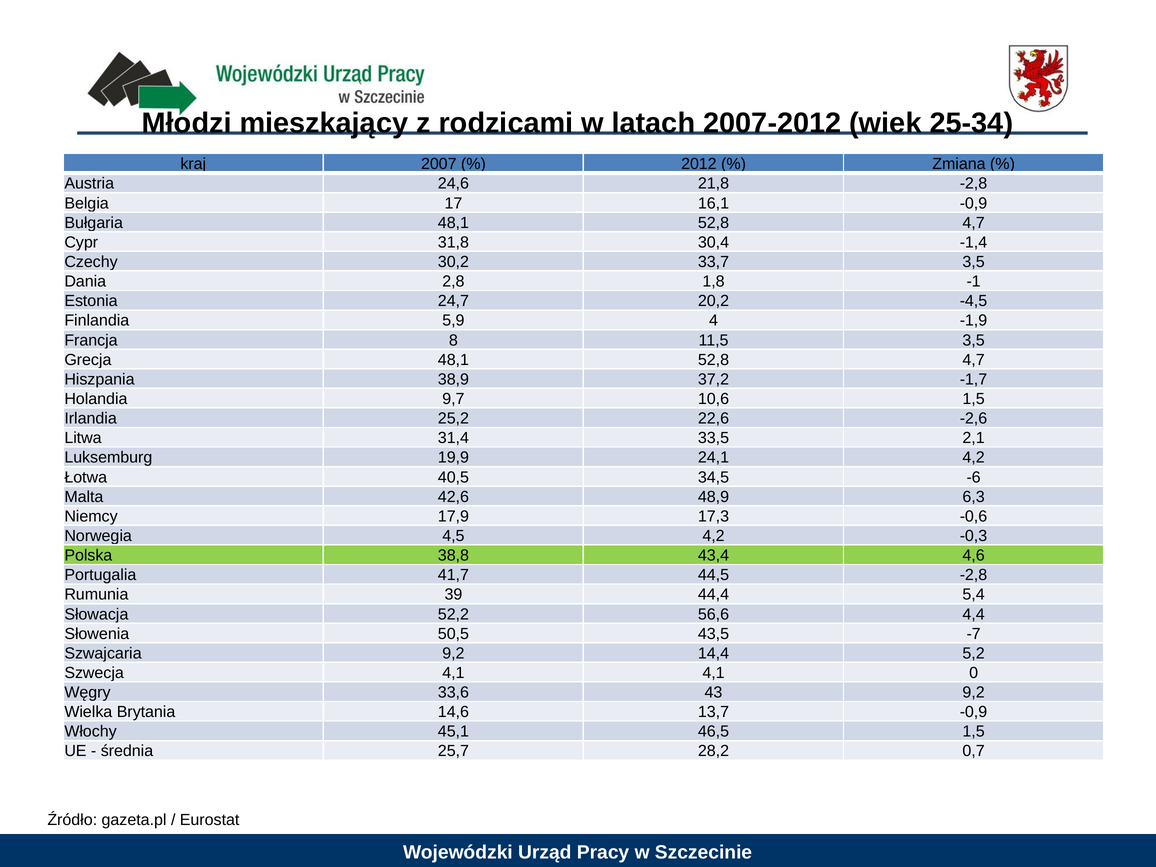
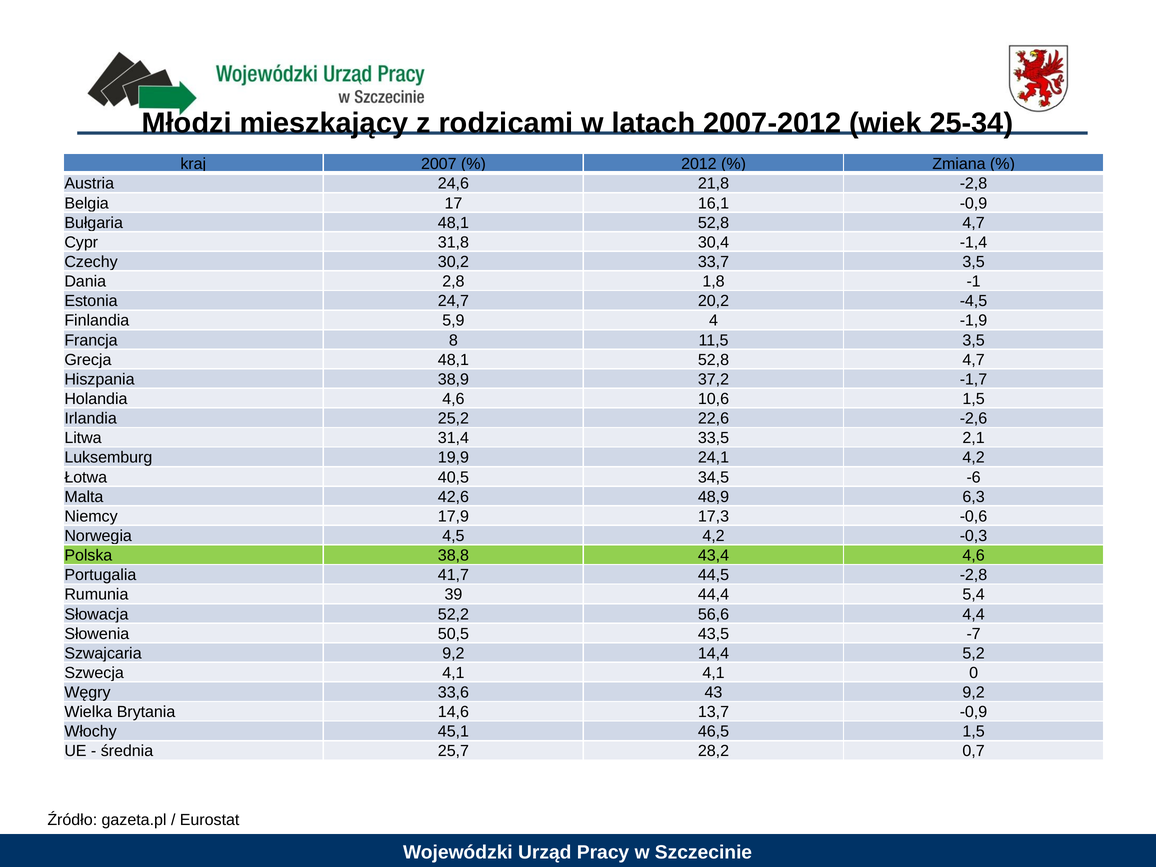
Holandia 9,7: 9,7 -> 4,6 (453, 399)
